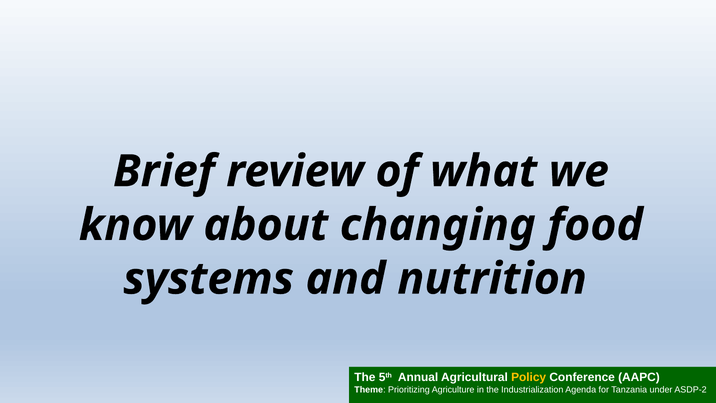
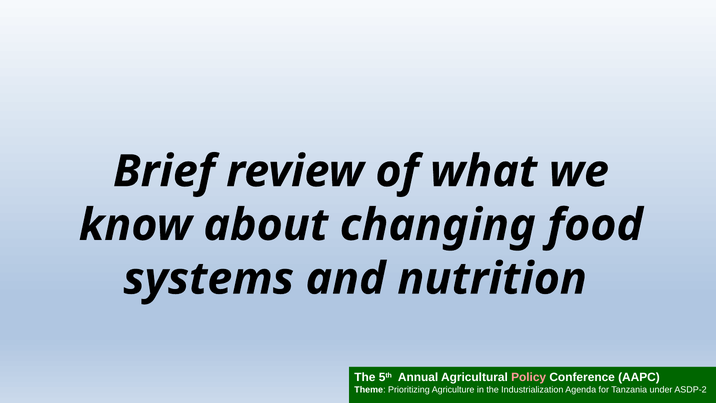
Policy colour: yellow -> pink (529, 377)
